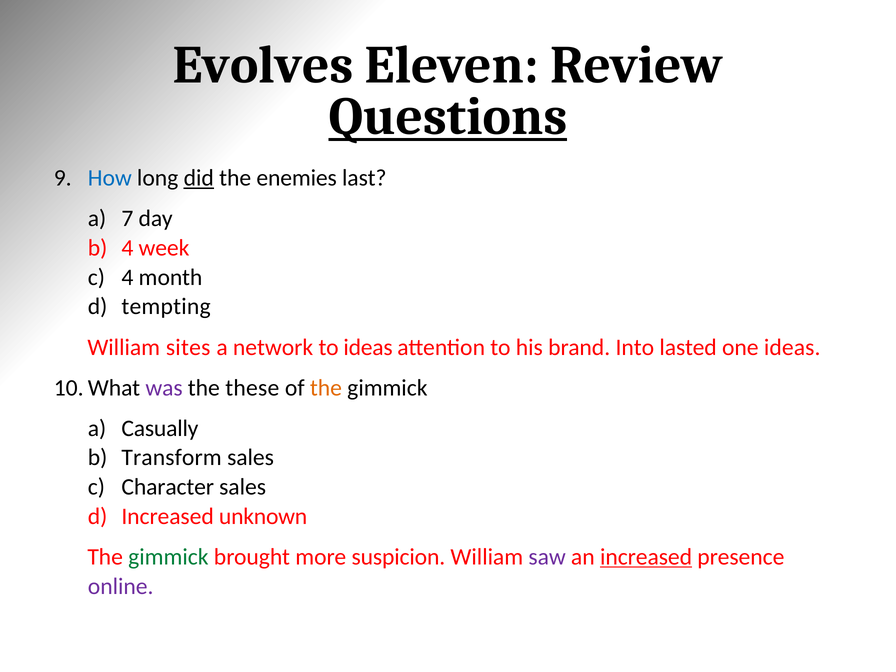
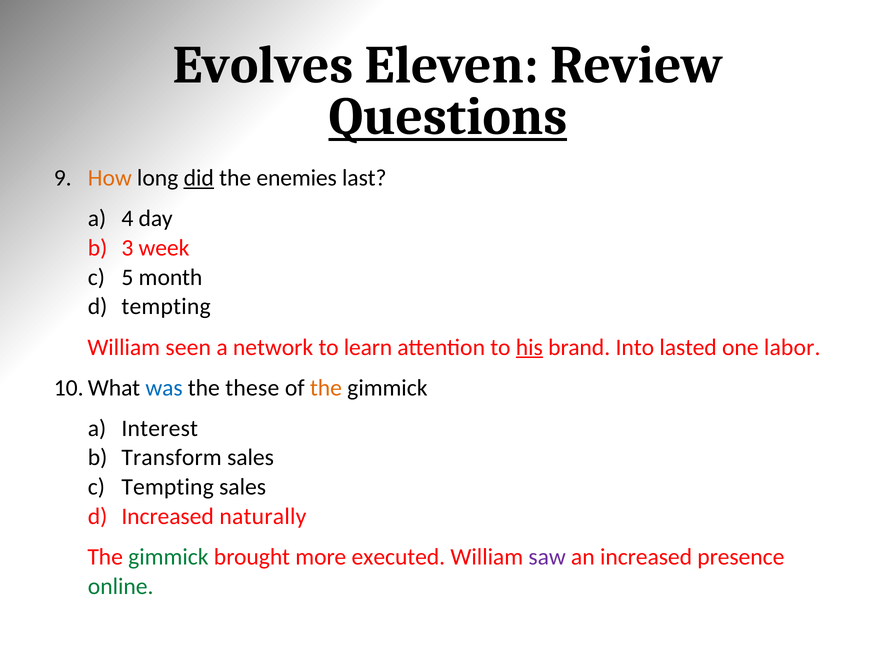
How colour: blue -> orange (110, 178)
7: 7 -> 4 (127, 219)
4: 4 -> 3 (127, 248)
4: 4 -> 5 (127, 277)
sites: sites -> seen (188, 347)
to ideas: ideas -> learn (368, 347)
his underline: none -> present (529, 347)
one ideas: ideas -> labor (792, 347)
was colour: purple -> blue (164, 388)
Casually: Casually -> Interest (160, 428)
Character: Character -> Tempting (168, 487)
unknown: unknown -> naturally (263, 516)
suspicion: suspicion -> executed (398, 557)
increased underline: present -> none (646, 557)
online colour: purple -> green (121, 586)
